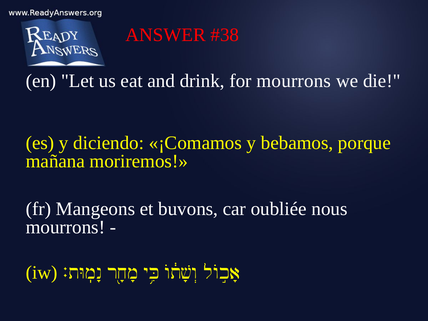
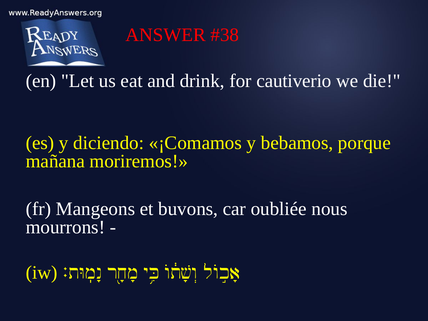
for mourrons: mourrons -> cautiverio (294, 81)
